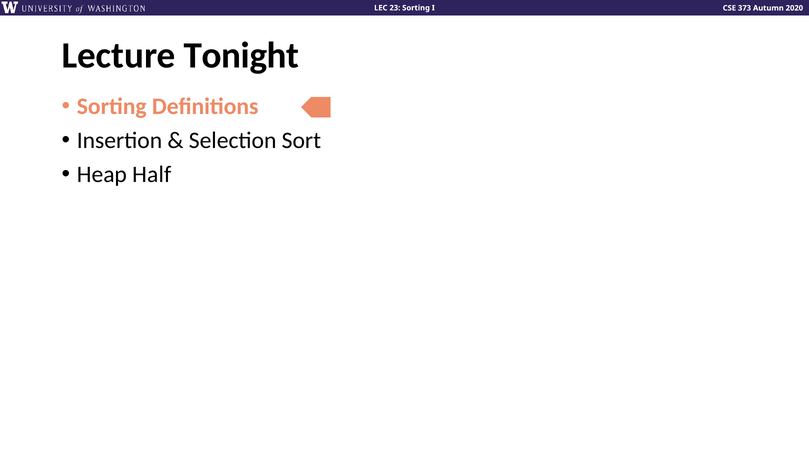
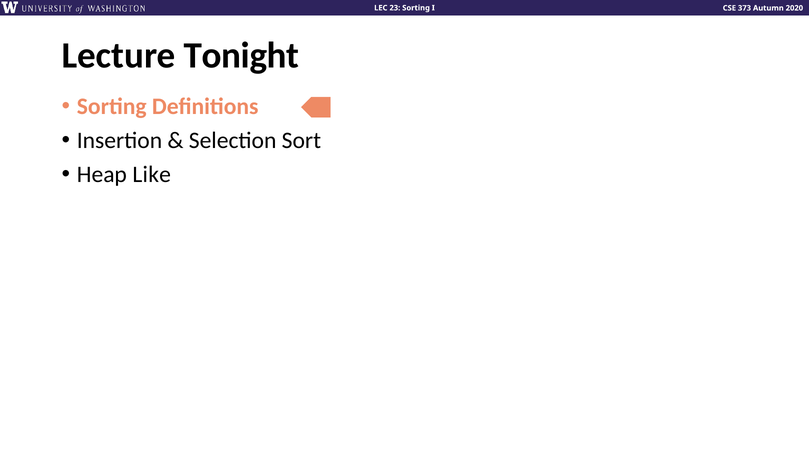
Half: Half -> Like (152, 174)
